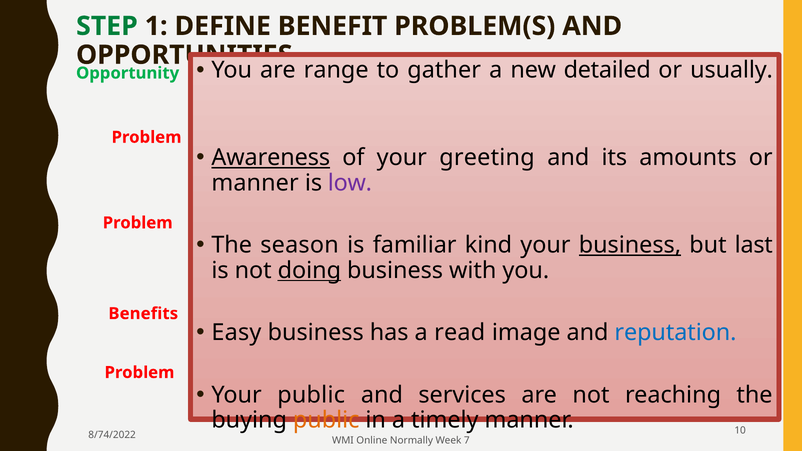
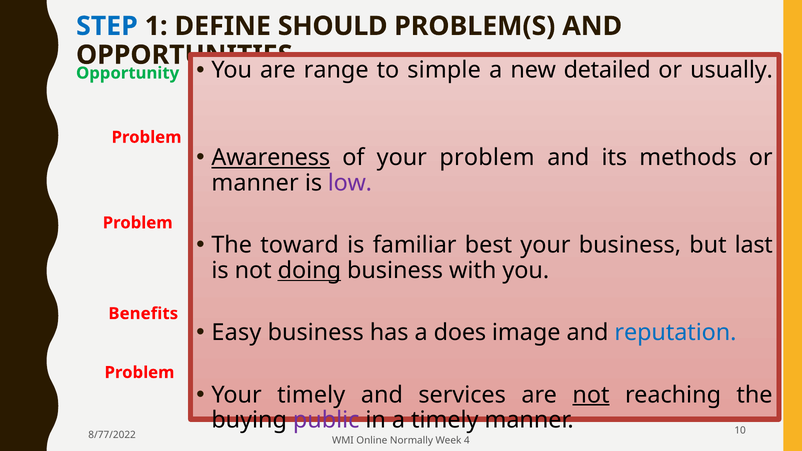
STEP colour: green -> blue (107, 26)
BENEFIT: BENEFIT -> SHOULD (333, 26)
gather: gather -> simple (444, 70)
your greeting: greeting -> problem (487, 158)
amounts: amounts -> methods (688, 158)
season: season -> toward (300, 245)
kind: kind -> best (488, 245)
business underline: present -> none (630, 245)
read: read -> does (460, 333)
Your public: public -> timely (311, 395)
not underline: none -> present (591, 395)
public colour: orange -> purple (326, 420)
8/74/2022: 8/74/2022 -> 8/77/2022 (112, 435)
7: 7 -> 4 (467, 440)
